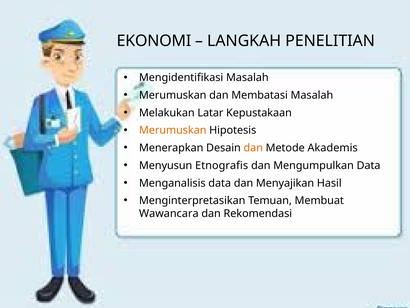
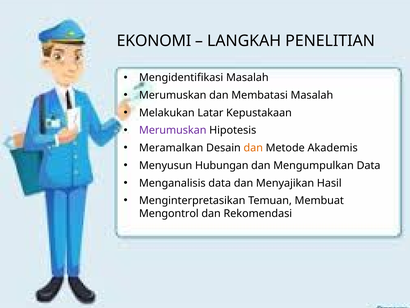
Merumuskan colour: orange -> purple (173, 130)
Menerapkan: Menerapkan -> Meramalkan (171, 148)
Etnografis: Etnografis -> Hubungan (222, 165)
Wawancara: Wawancara -> Mengontrol (169, 213)
